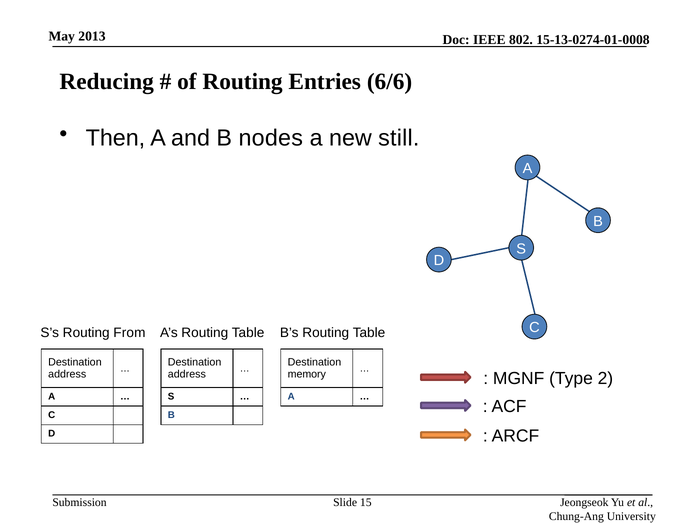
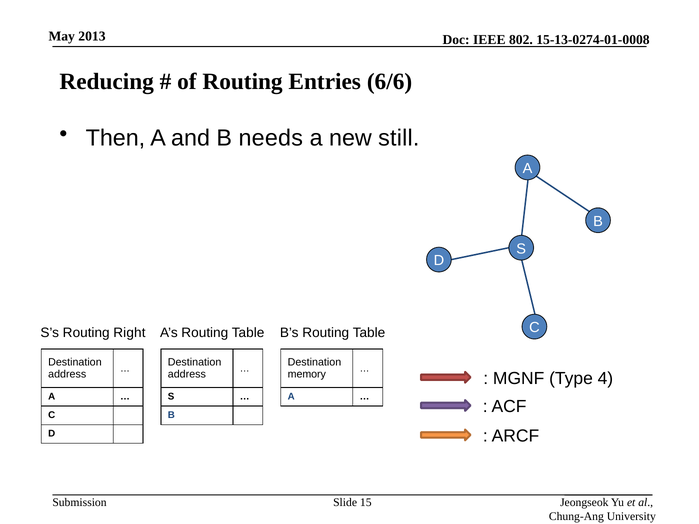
nodes: nodes -> needs (271, 138)
From: From -> Right (129, 333)
2: 2 -> 4 (605, 378)
